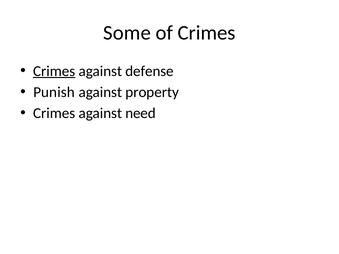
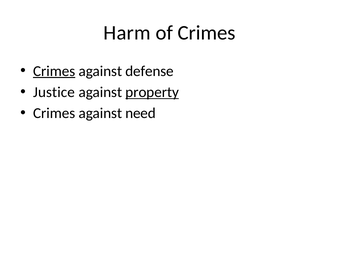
Some: Some -> Harm (127, 33)
Punish: Punish -> Justice (54, 92)
property underline: none -> present (152, 92)
